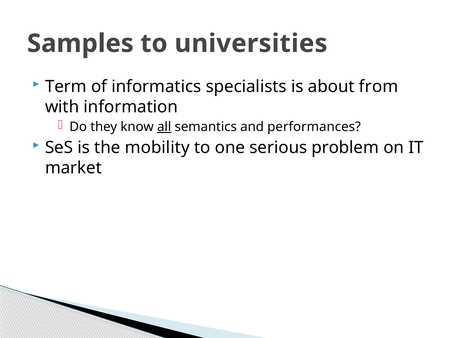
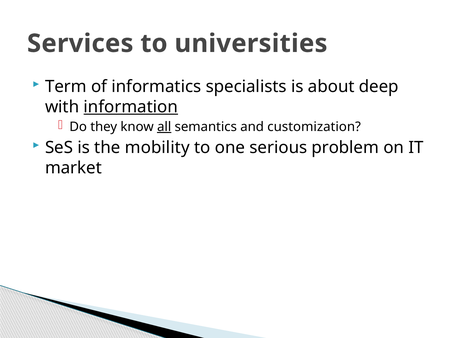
Samples: Samples -> Services (80, 44)
from: from -> deep (379, 87)
information underline: none -> present (131, 107)
performances: performances -> customization (314, 127)
